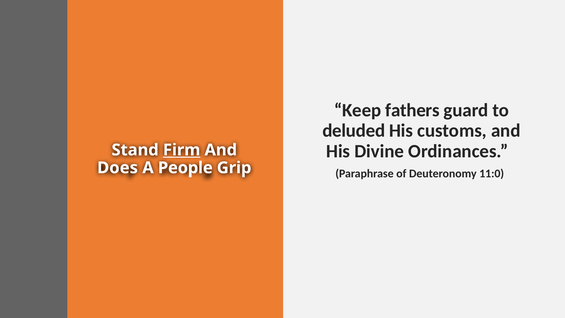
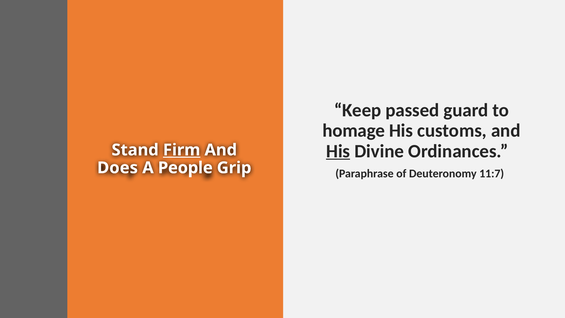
fathers: fathers -> passed (412, 110)
deluded: deluded -> homage (354, 131)
His underline: none -> present (338, 151)
11:0: 11:0 -> 11:7 (492, 174)
